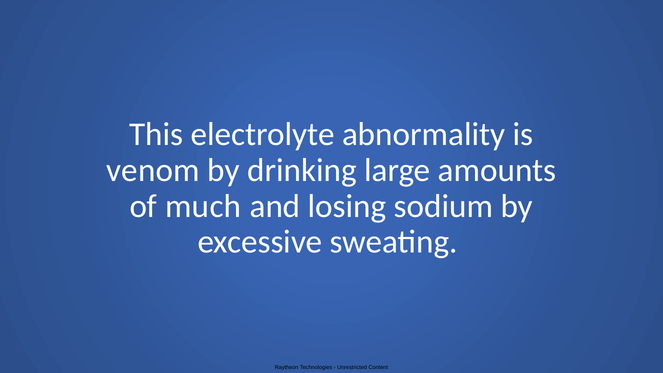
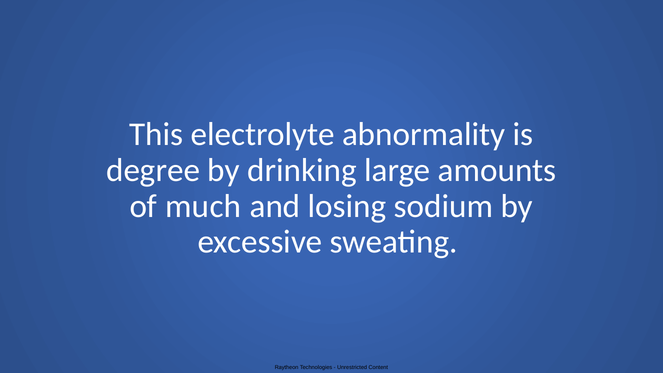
venom: venom -> degree (153, 170)
